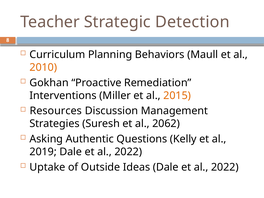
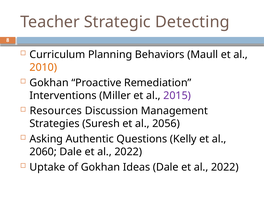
Detection: Detection -> Detecting (192, 22)
2015 colour: orange -> purple (177, 96)
2062: 2062 -> 2056 (166, 124)
2019: 2019 -> 2060 (43, 152)
of Outside: Outside -> Gokhan (101, 167)
